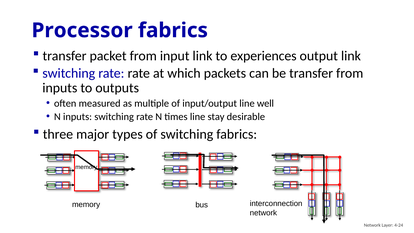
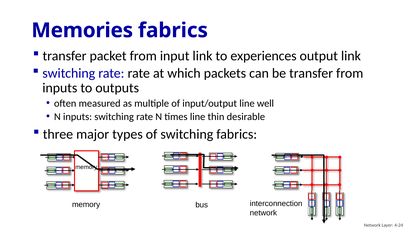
Processor: Processor -> Memories (82, 30)
stay: stay -> thin (216, 117)
